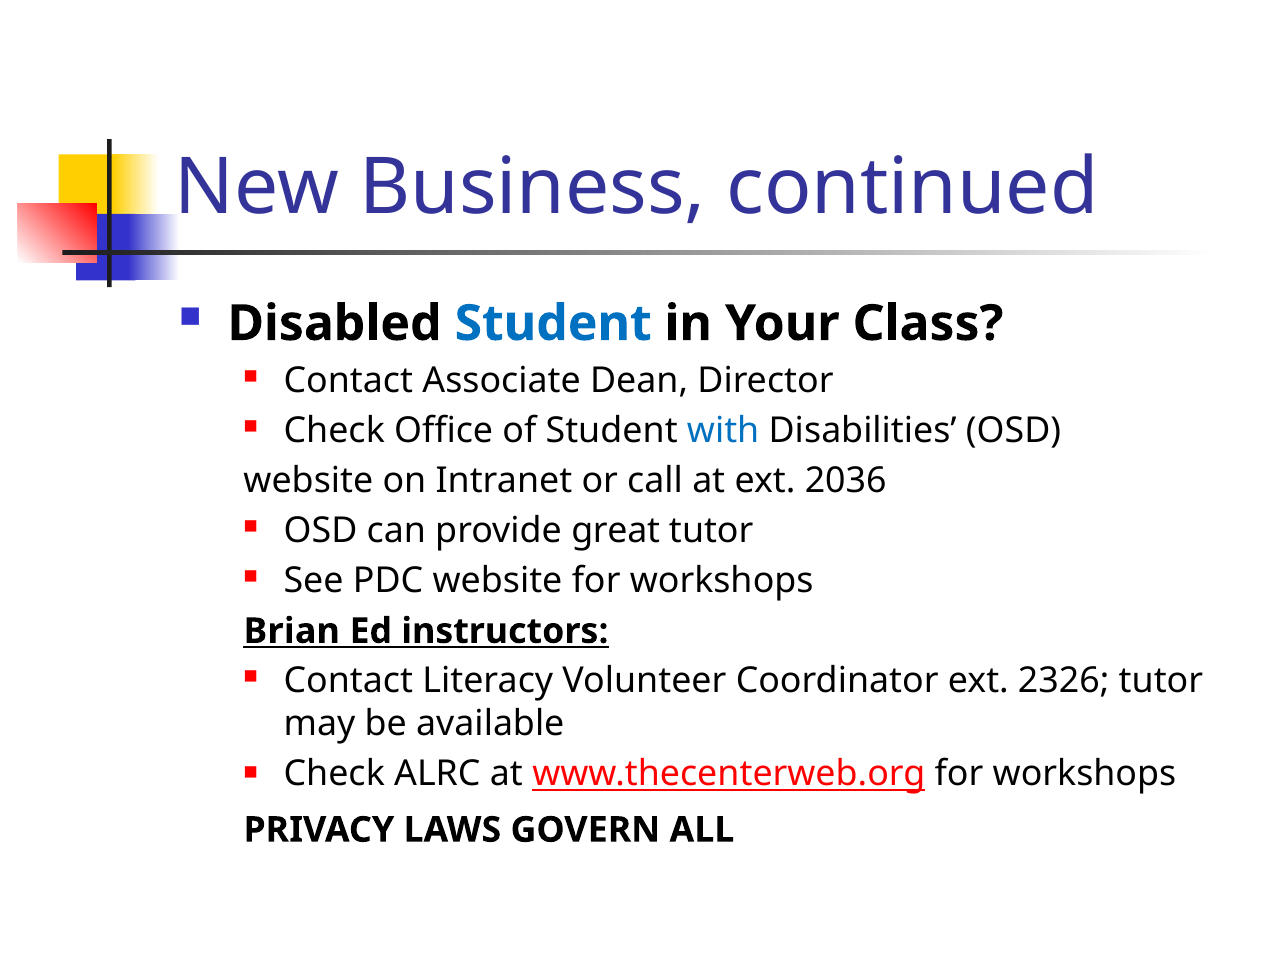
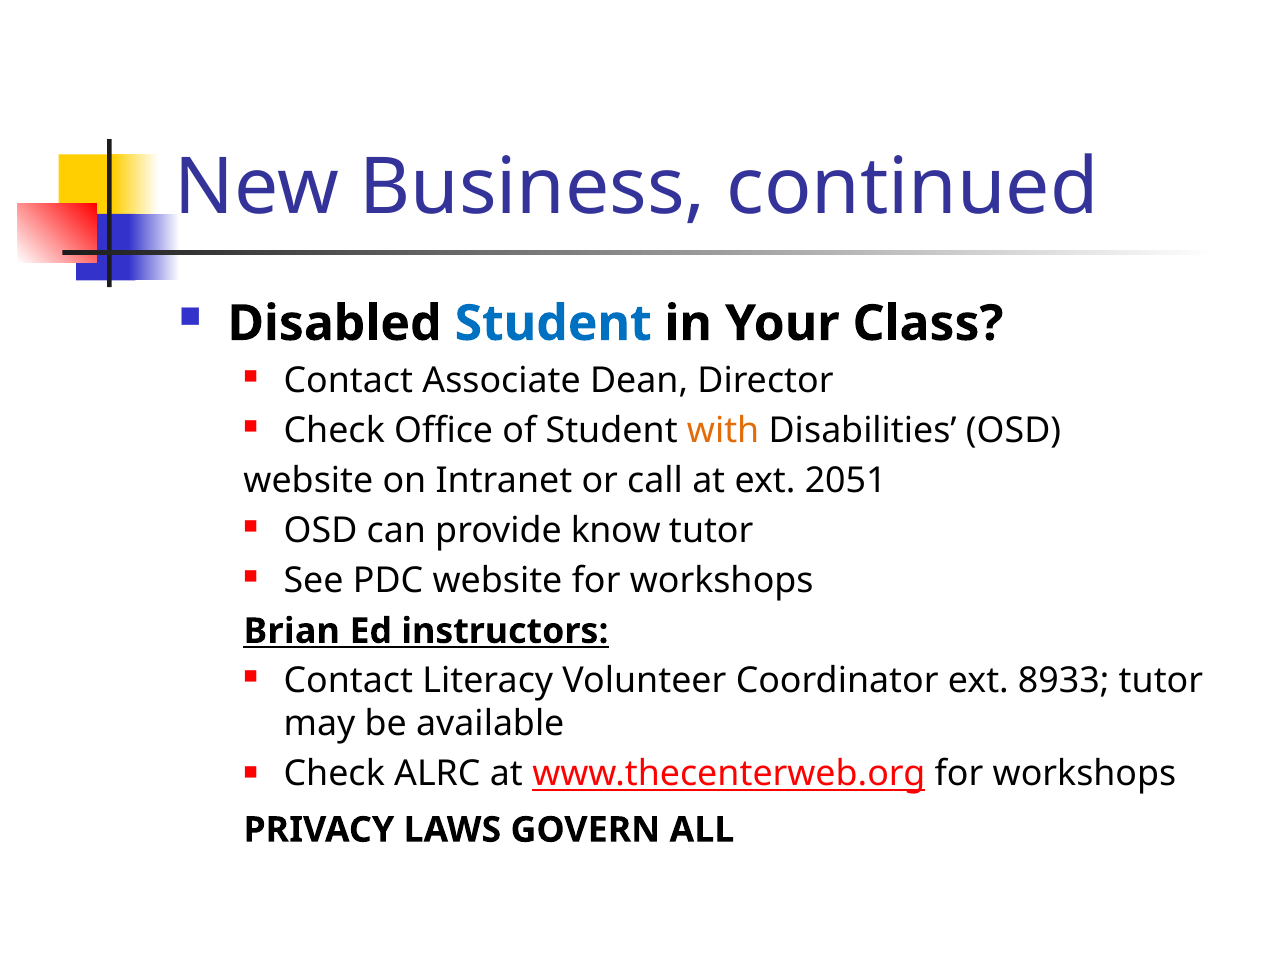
with colour: blue -> orange (723, 431)
2036: 2036 -> 2051 (846, 481)
great: great -> know (616, 531)
2326: 2326 -> 8933 (1064, 681)
